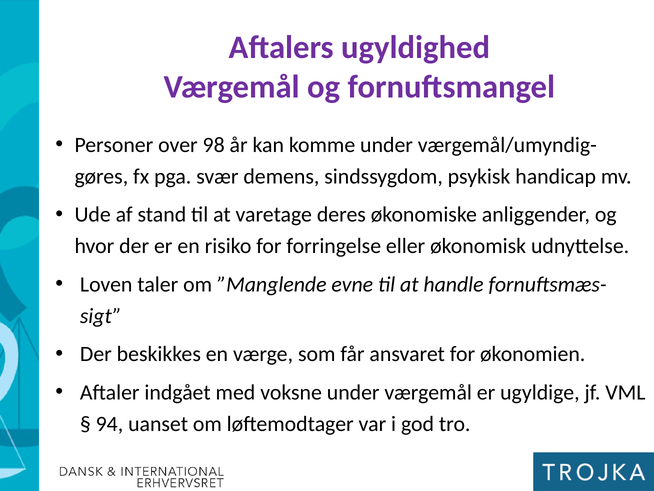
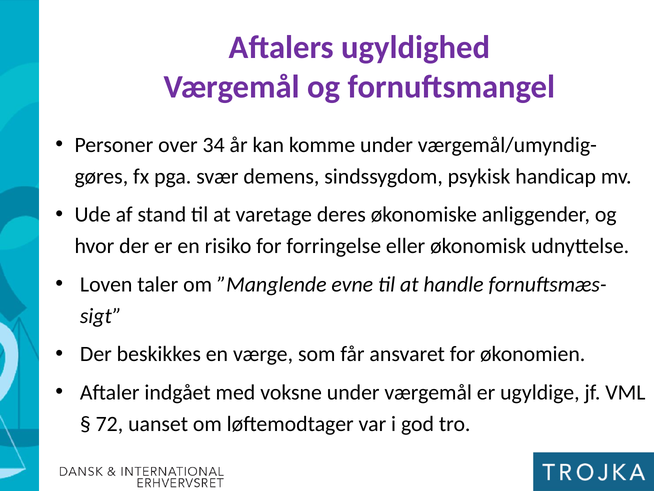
98: 98 -> 34 (214, 145)
94: 94 -> 72 (109, 423)
